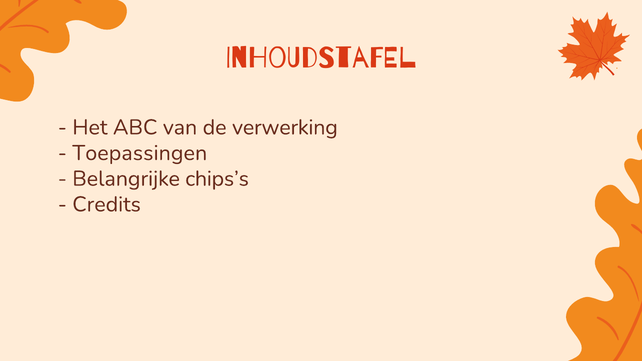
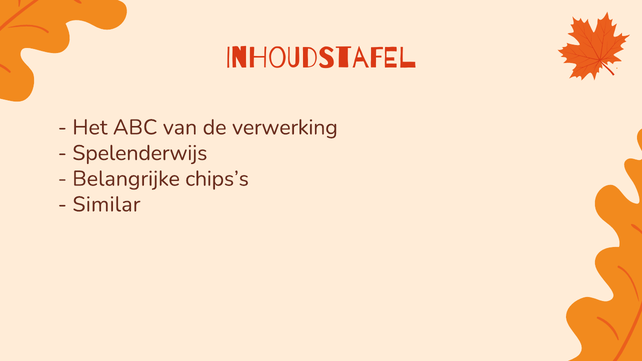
Toepassingen: Toepassingen -> Spelenderwijs (140, 153)
Credits: Credits -> Similar (106, 204)
